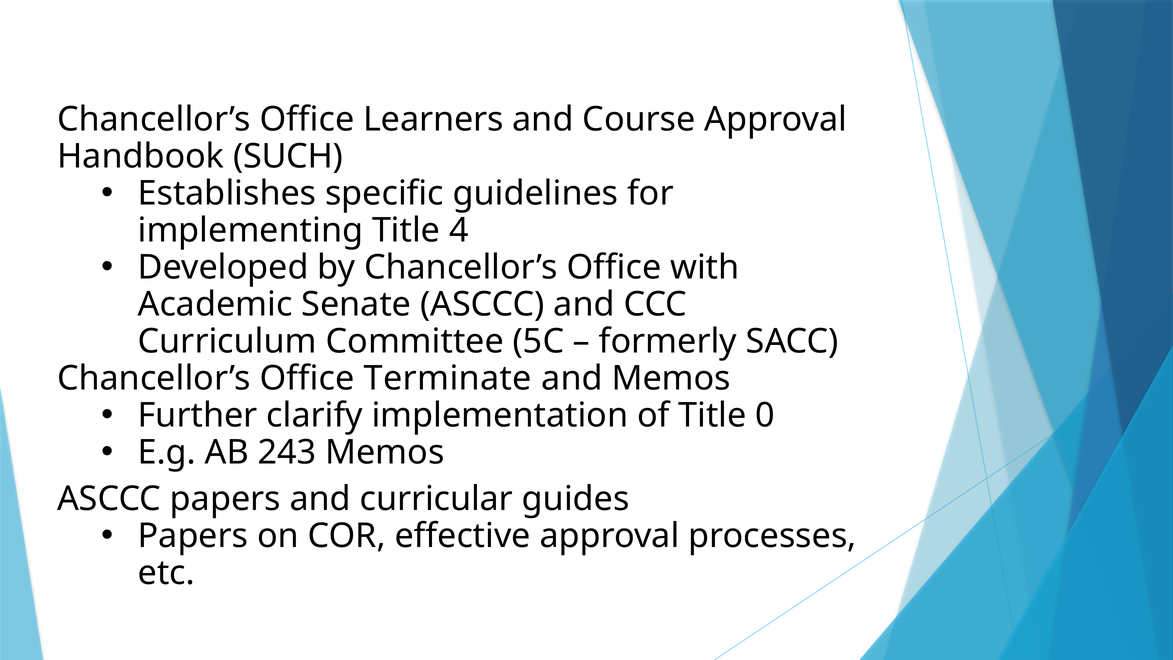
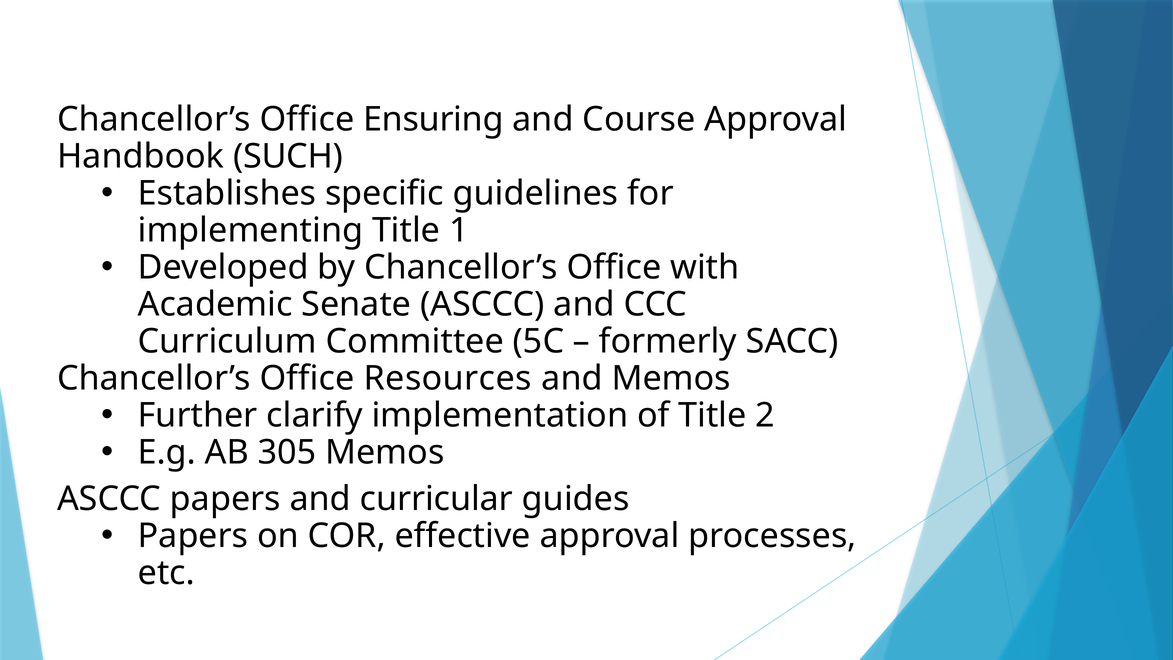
Learners: Learners -> Ensuring (433, 119)
4: 4 -> 1 (459, 230)
Terminate: Terminate -> Resources (448, 378)
0: 0 -> 2 (765, 415)
243: 243 -> 305 (287, 452)
